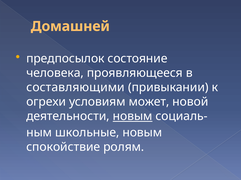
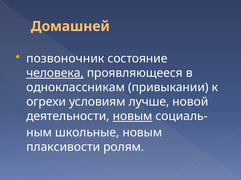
предпосылок: предпосылок -> позвоночник (65, 59)
человека underline: none -> present (55, 73)
составляющими: составляющими -> одноклассникам (76, 88)
может: может -> лучше (149, 102)
спокойствие: спокойствие -> плаксивости (63, 148)
